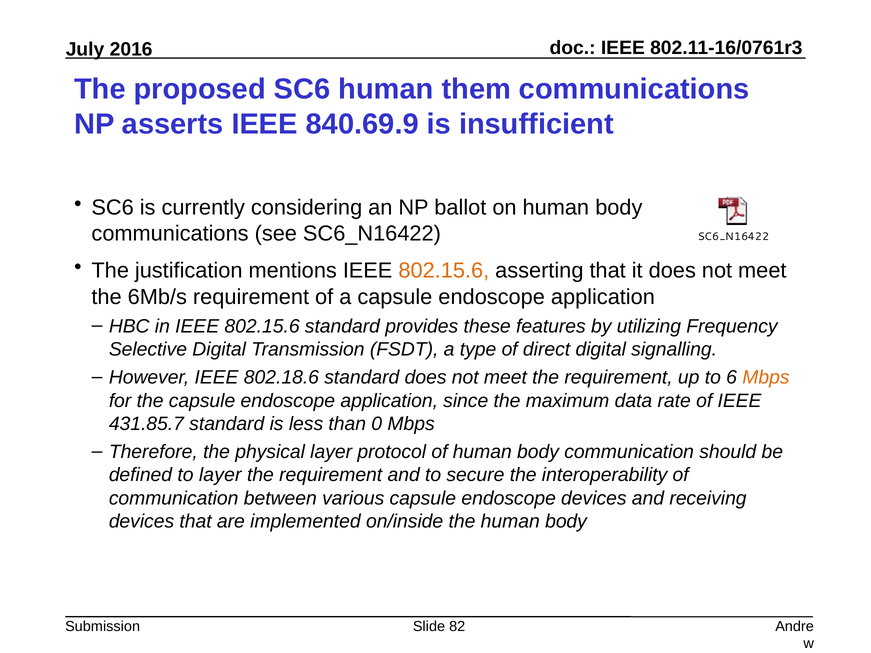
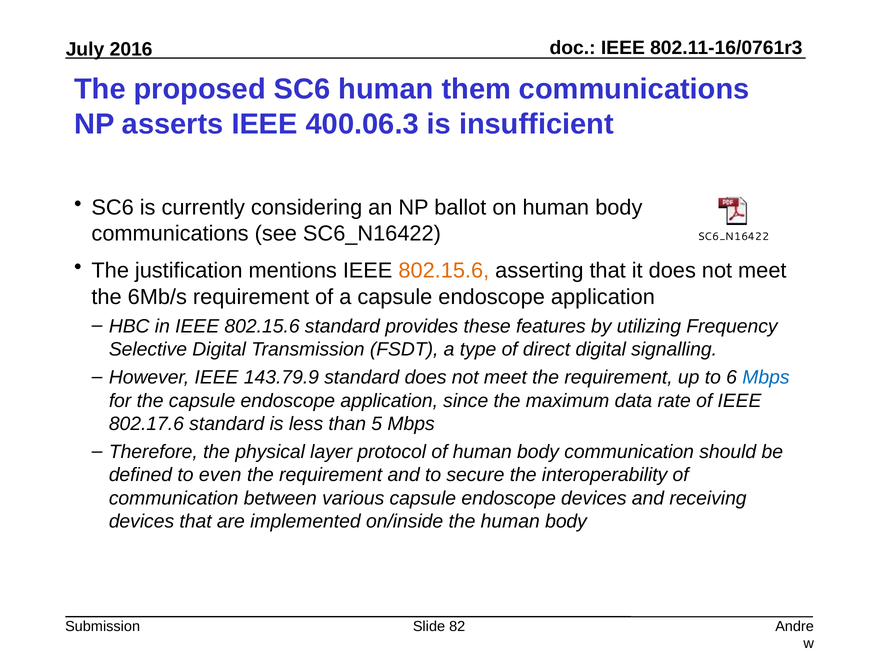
840.69.9: 840.69.9 -> 400.06.3 (362, 124)
802.18.6: 802.18.6 -> 143.79.9 (281, 378)
Mbps colour: orange -> blue (766, 378)
431.85.7: 431.85.7 -> 802.17.6 (146, 424)
0: 0 -> 5 (377, 424)
to layer: layer -> even (220, 475)
